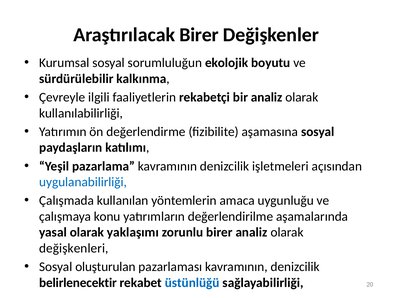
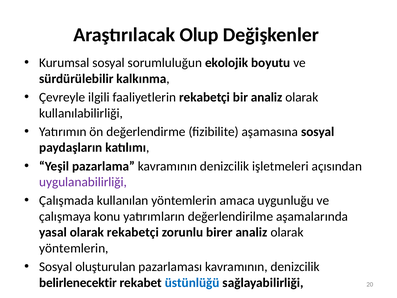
Araştırılacak Birer: Birer -> Olup (199, 35)
uygulanabilirliği colour: blue -> purple (83, 182)
olarak yaklaşımı: yaklaşımı -> rekabetçi (133, 232)
değişkenleri: değişkenleri -> yöntemlerin (74, 248)
